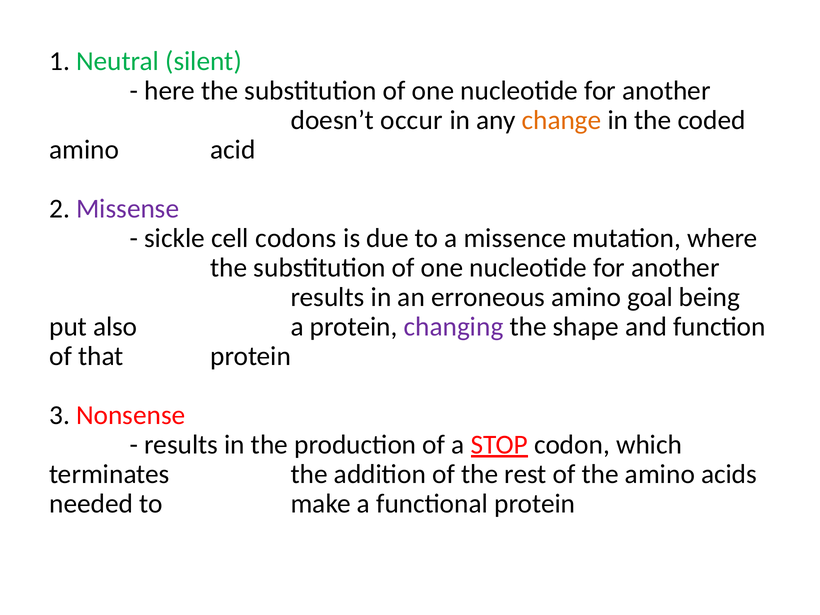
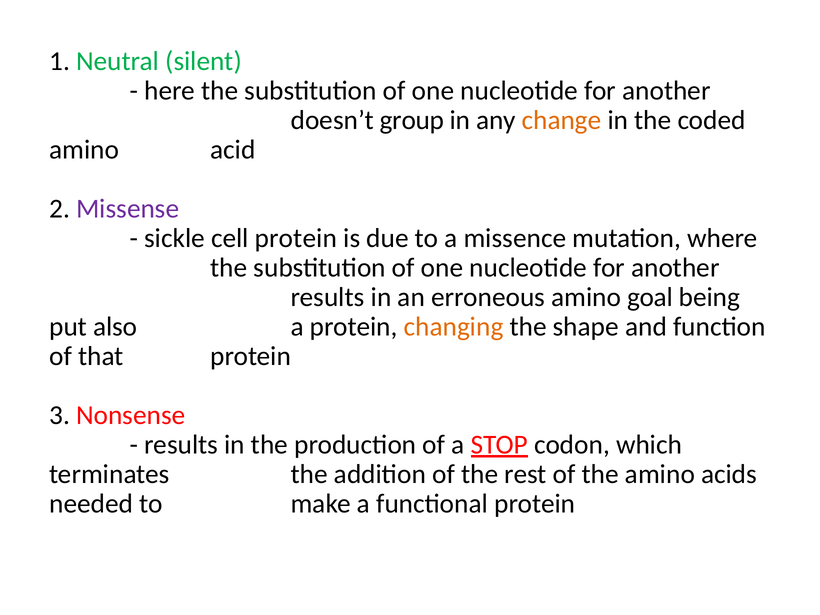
occur: occur -> group (412, 120)
cell codons: codons -> protein (296, 238)
changing colour: purple -> orange (454, 327)
